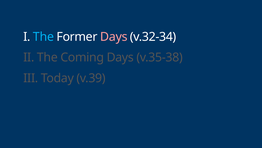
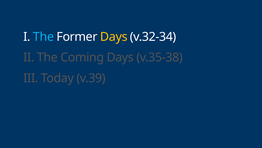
Days colour: pink -> yellow (114, 37)
